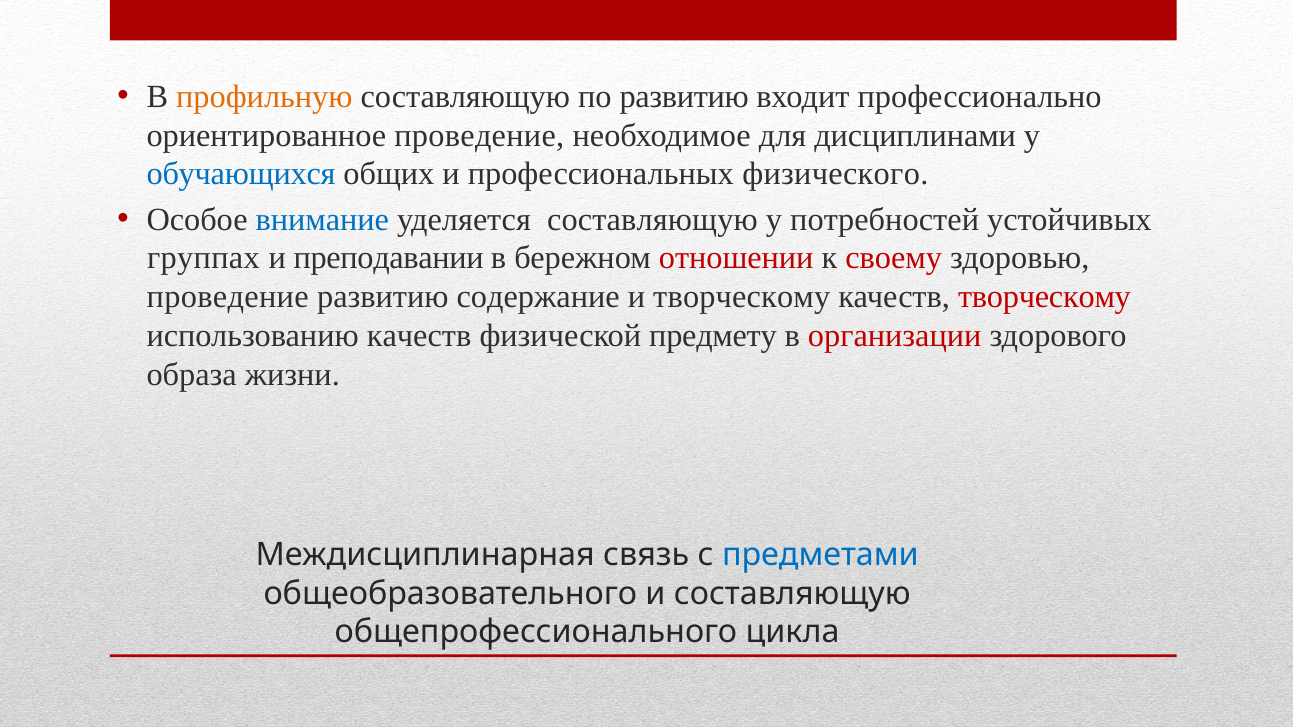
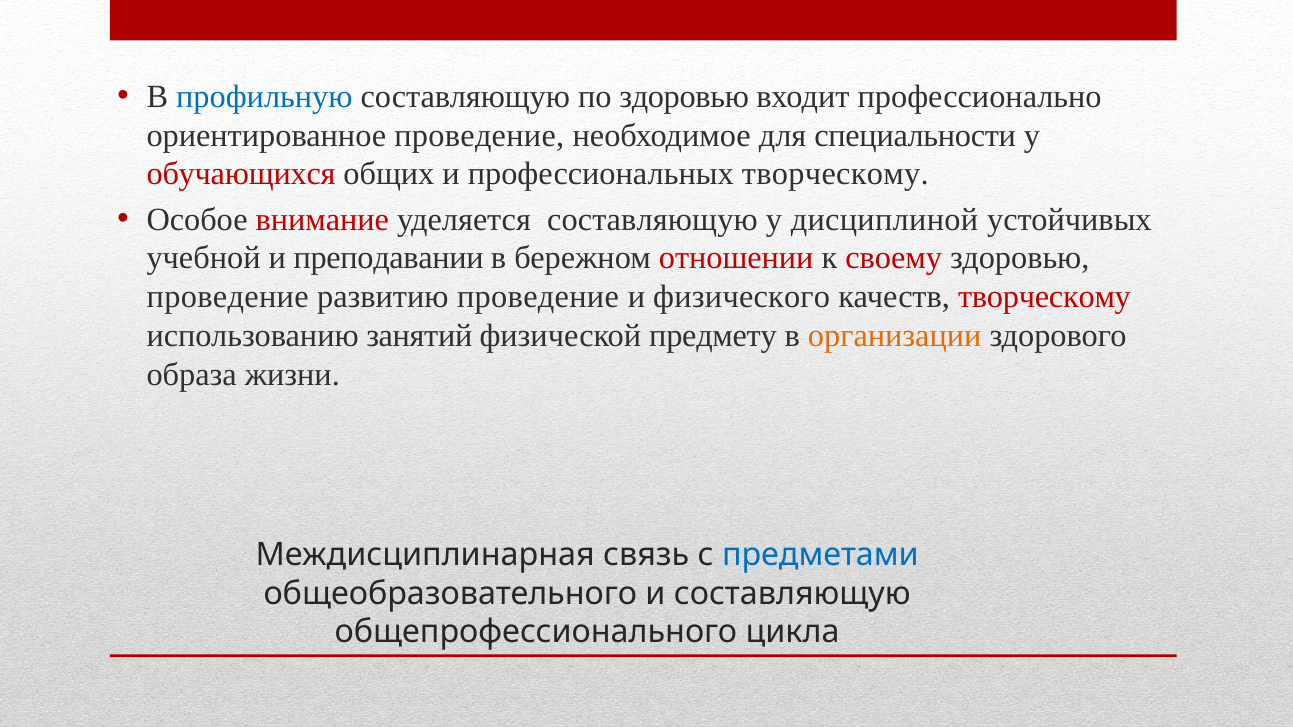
профильную colour: orange -> blue (264, 97)
по развитию: развитию -> здоровью (684, 97)
дисциплинами: дисциплинами -> специальности (915, 136)
обучающихся colour: blue -> red (241, 174)
профессиональных физического: физического -> творческому (835, 174)
внимание colour: blue -> red (322, 220)
потребностей: потребностей -> дисциплиной (885, 220)
группах: группах -> учебной (204, 258)
развитию содержание: содержание -> проведение (538, 297)
и творческому: творческому -> физического (742, 297)
использованию качеств: качеств -> занятий (419, 336)
организации colour: red -> orange (895, 336)
